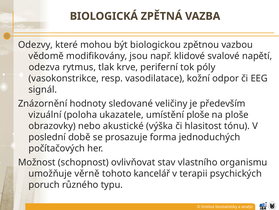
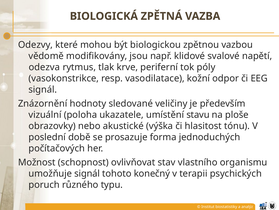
umístění ploše: ploše -> stavu (198, 114)
umožňuje věrně: věrně -> signál (87, 173)
kancelář: kancelář -> konečný (152, 173)
